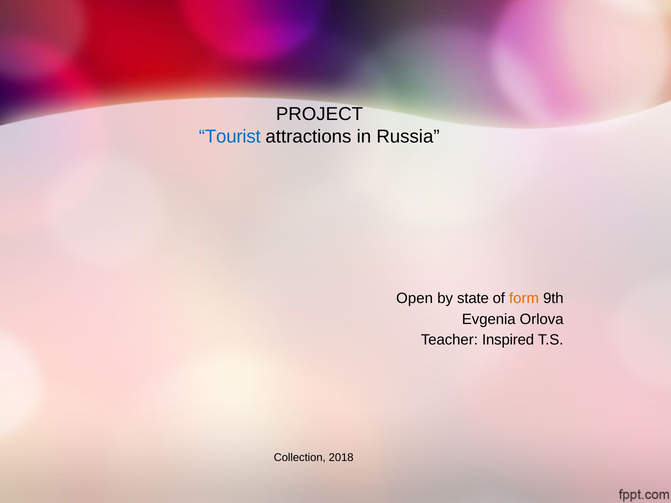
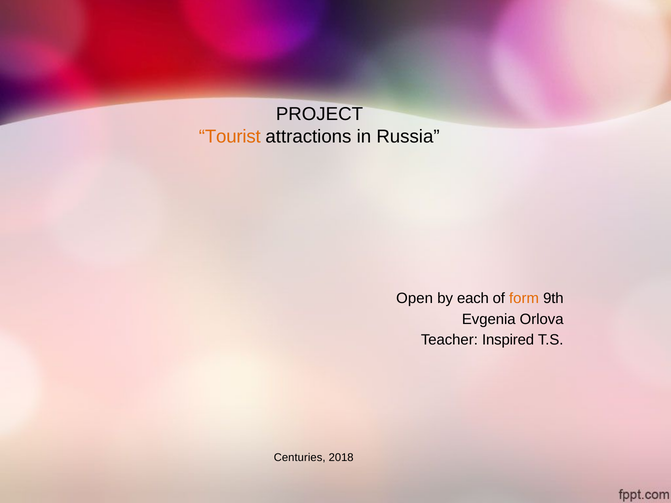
Tourist colour: blue -> orange (230, 136)
state: state -> each (473, 299)
Collection: Collection -> Centuries (300, 458)
